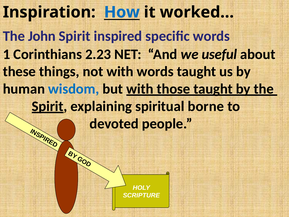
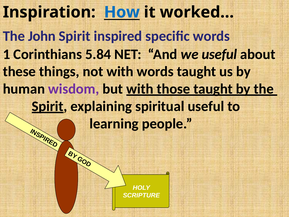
2.23: 2.23 -> 5.84 (98, 54)
wisdom colour: blue -> purple (74, 89)
spiritual borne: borne -> useful (206, 106)
devoted: devoted -> learning (114, 124)
